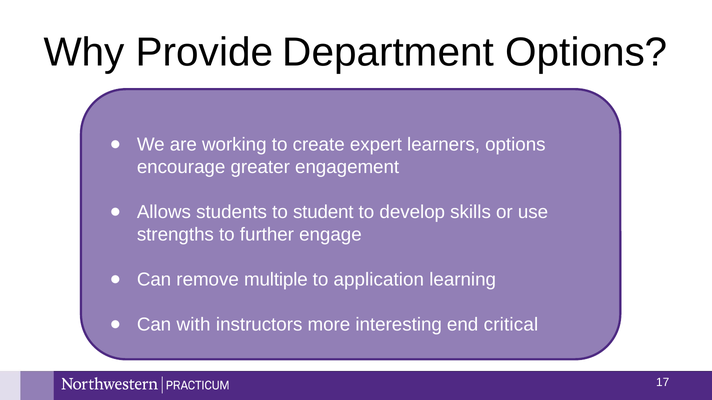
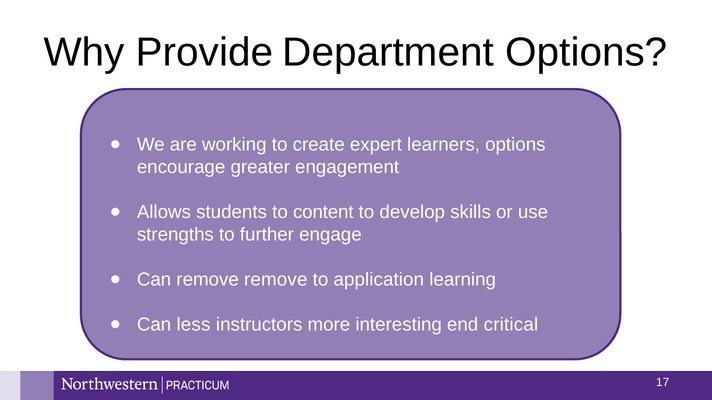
student: student -> content (323, 212)
remove multiple: multiple -> remove (276, 280)
with: with -> less (193, 325)
